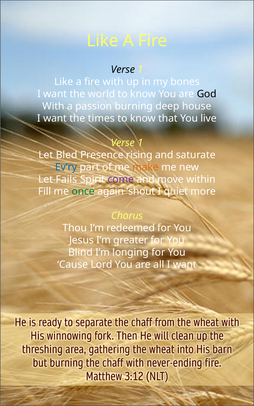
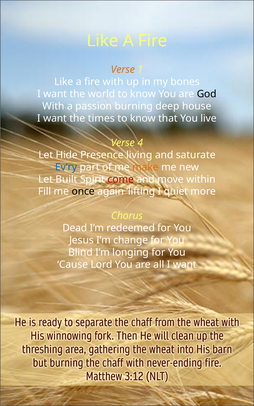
Verse colour: black -> orange (123, 70)
1: 1 -> 4 (140, 143)
Bled: Bled -> Hide (67, 155)
rising: rising -> living (139, 155)
Fails: Fails -> Built (66, 179)
come colour: purple -> red (121, 179)
once colour: green -> black (83, 192)
shout: shout -> lifting (141, 192)
Thou: Thou -> Dead (75, 228)
greater: greater -> change (131, 240)
